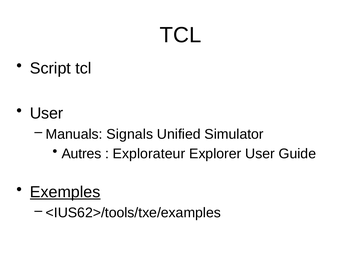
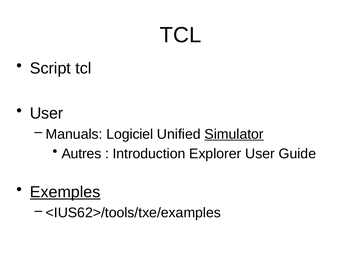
Signals: Signals -> Logiciel (130, 134)
Simulator underline: none -> present (234, 134)
Explorateur: Explorateur -> Introduction (149, 154)
